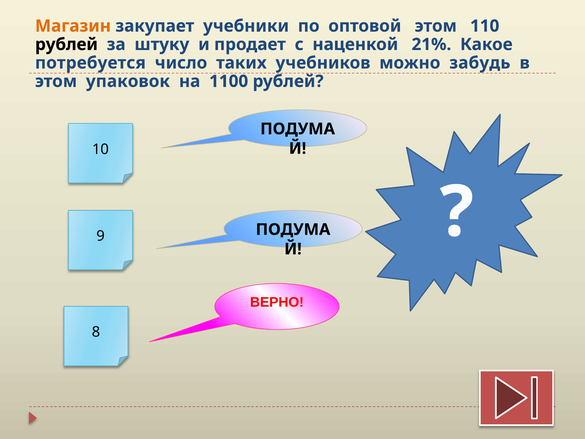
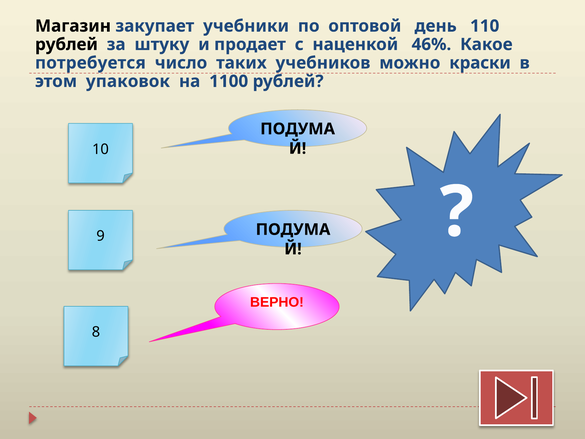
Магазин colour: orange -> black (73, 26)
этом: этом -> день (436, 26)
21%: 21% -> 46% (431, 44)
забудь: забудь -> краски (480, 63)
